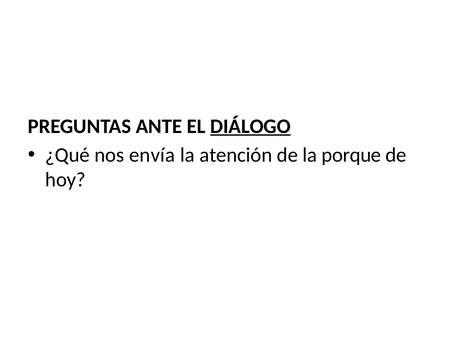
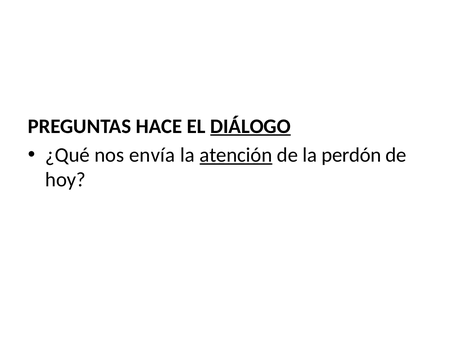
ANTE: ANTE -> HACE (159, 126)
atención underline: none -> present (236, 155)
porque: porque -> perdón (351, 155)
